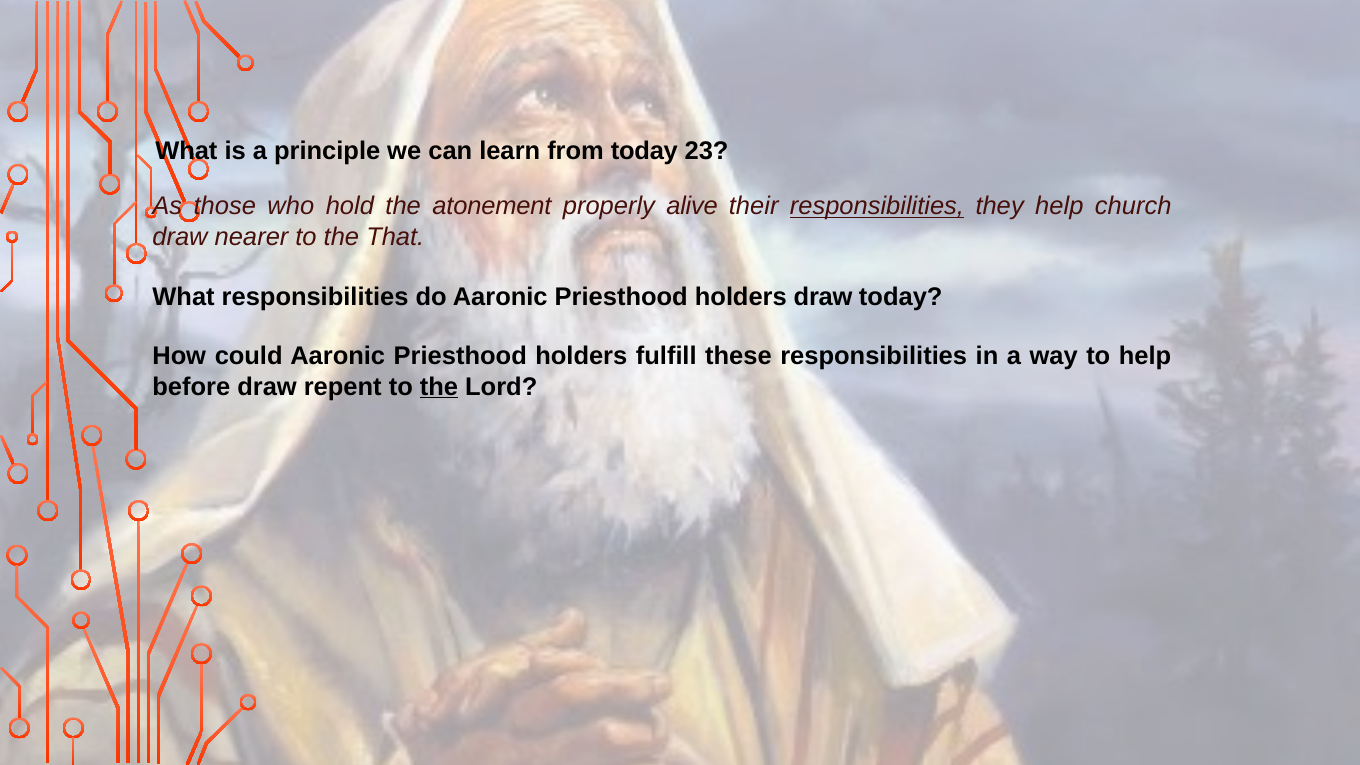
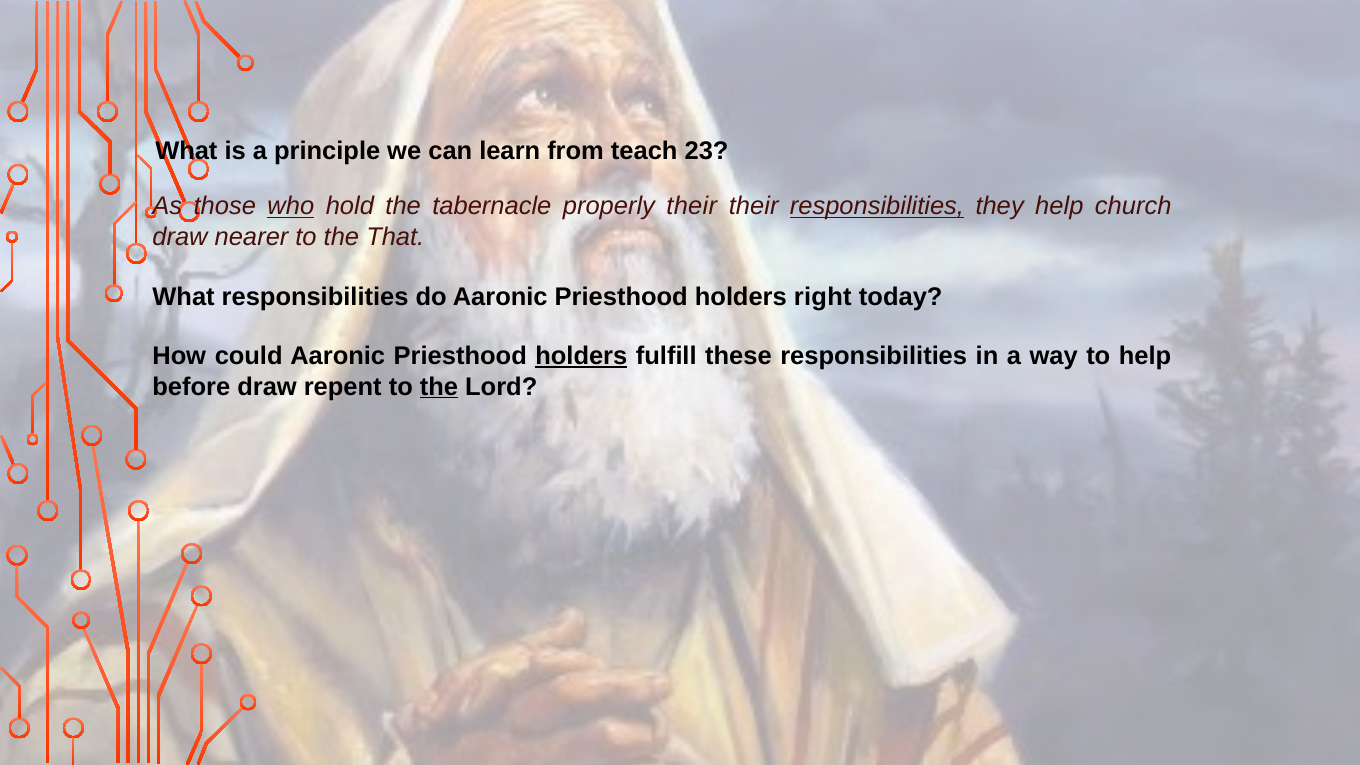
from today: today -> teach (644, 151)
who underline: none -> present (291, 207)
atonement: atonement -> tabernacle (492, 207)
properly alive: alive -> their (692, 207)
holders draw: draw -> right (823, 297)
holders underline: none -> present (581, 356)
